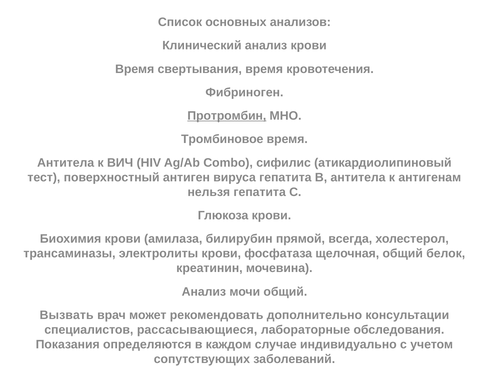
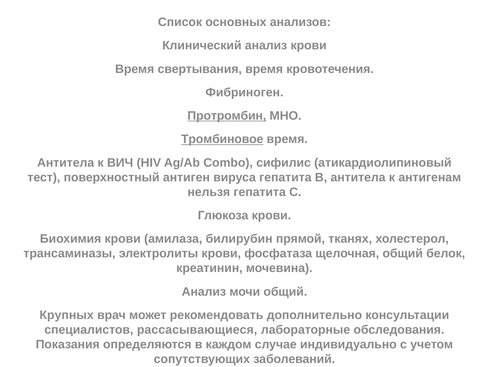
Тромбиновое underline: none -> present (222, 139)
всегда: всегда -> тканях (350, 239)
Вызвать: Вызвать -> Крупных (67, 315)
